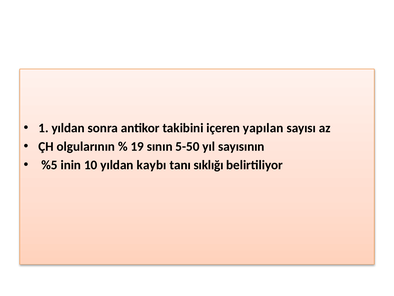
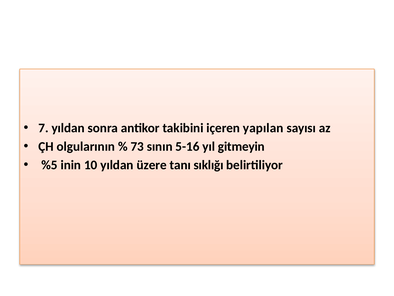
1: 1 -> 7 (44, 128)
19: 19 -> 73 (137, 146)
5-50: 5-50 -> 5-16 (187, 146)
sayısının: sayısının -> gitmeyin (241, 146)
kaybı: kaybı -> üzere (152, 165)
